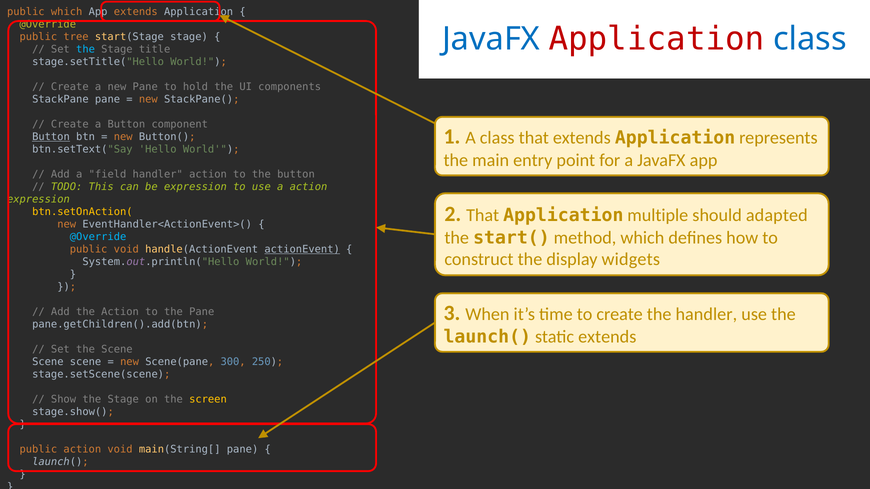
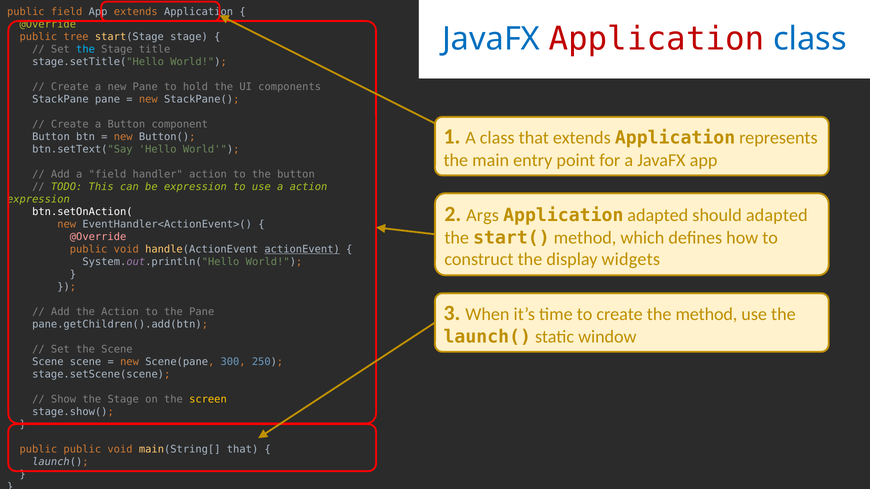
public which: which -> field (67, 12)
Button underline: present -> none (51, 137)
2 That: That -> Args (483, 215)
Application multiple: multiple -> adapted (658, 215)
btn.setOnAction( colour: yellow -> white (82, 212)
@Override colour: light blue -> pink (98, 237)
the handler: handler -> method (706, 315)
static extends: extends -> window (607, 337)
public action: action -> public (82, 450)
main(String[ pane: pane -> that (243, 450)
